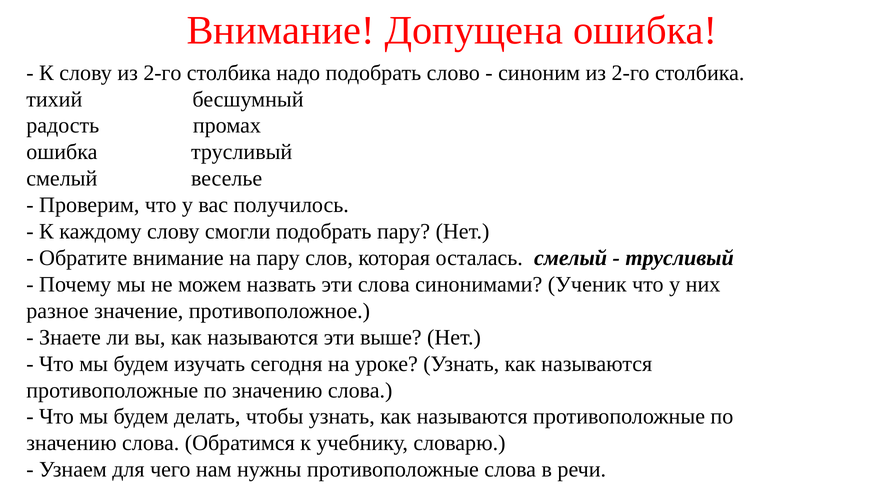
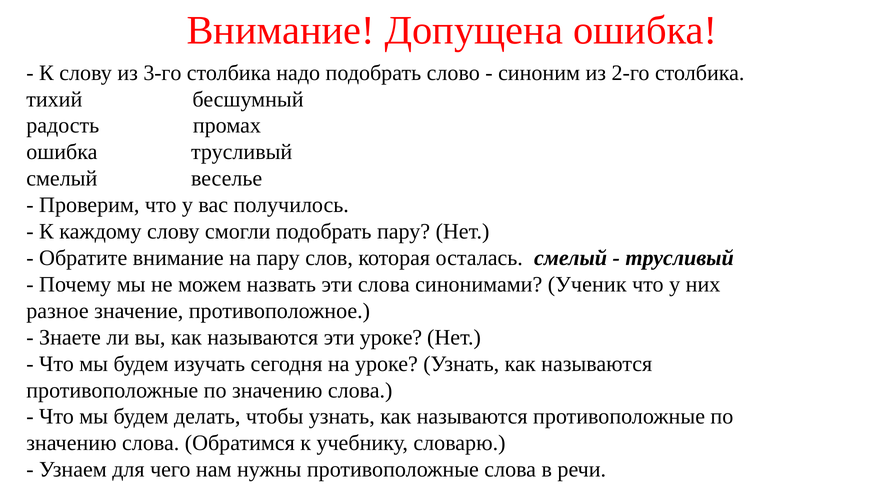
слову из 2-го: 2-го -> 3-го (162, 73)
эти выше: выше -> уроке (391, 337)
